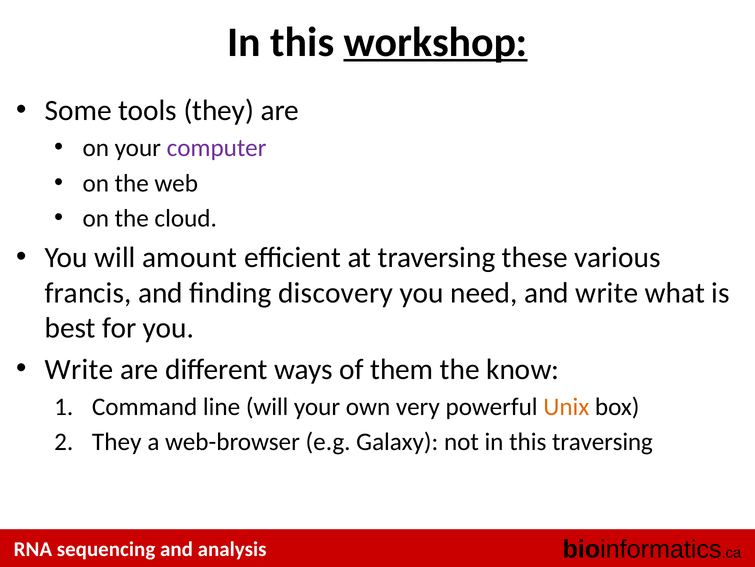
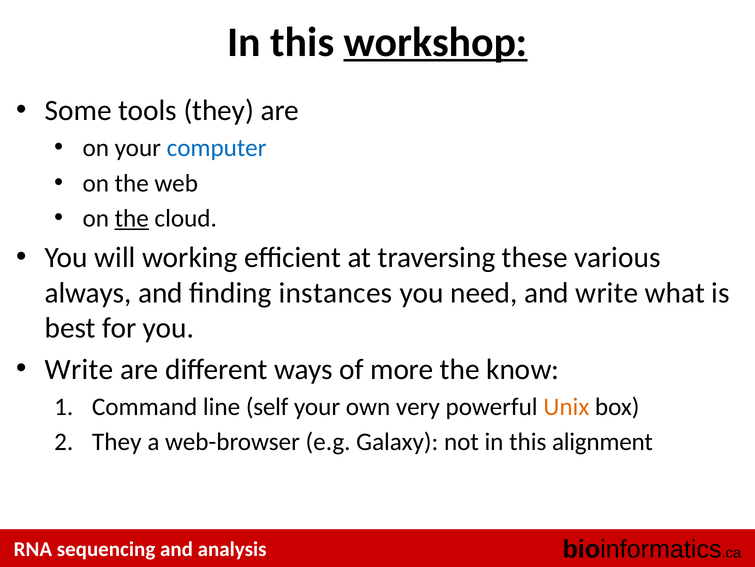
computer colour: purple -> blue (217, 148)
the underline: none -> present (132, 218)
amount: amount -> working (190, 257)
francis: francis -> always (88, 292)
discovery: discovery -> instances (336, 292)
them: them -> more (402, 369)
line will: will -> self (267, 406)
this traversing: traversing -> alignment (602, 442)
